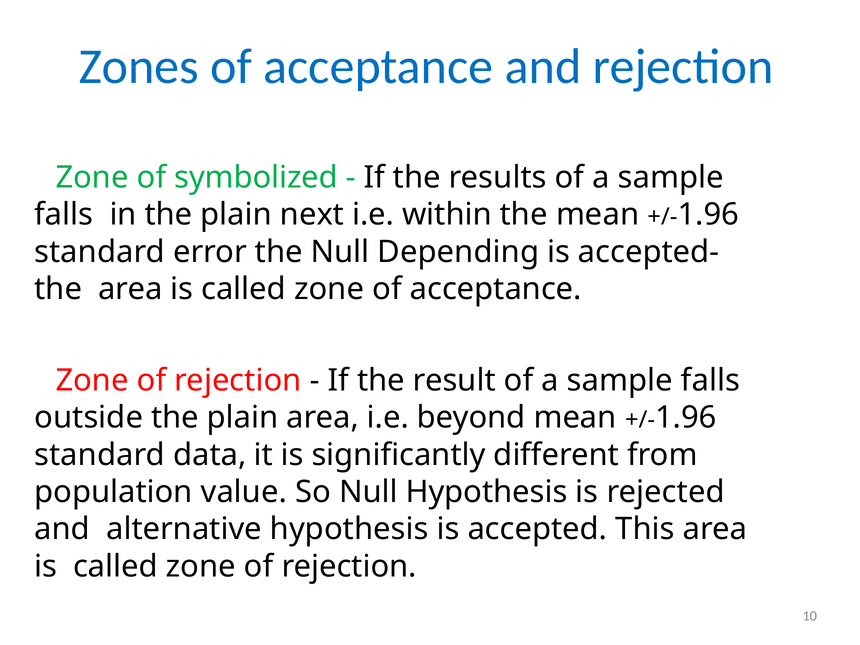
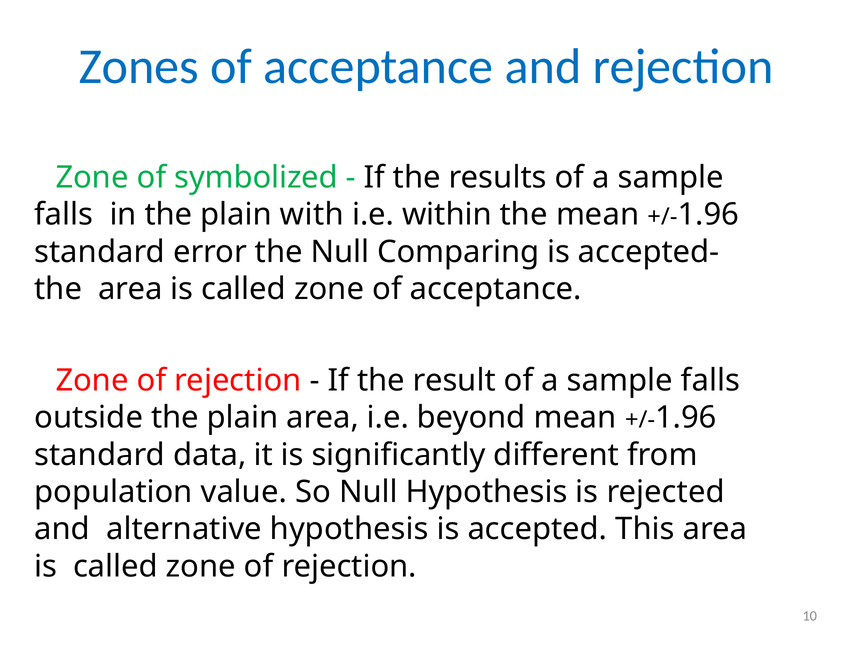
next: next -> with (312, 215)
Depending: Depending -> Comparing (458, 252)
